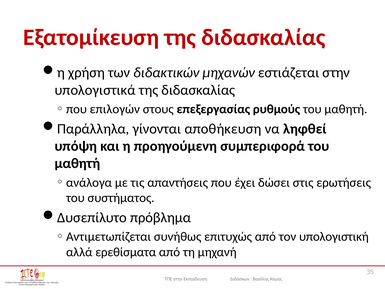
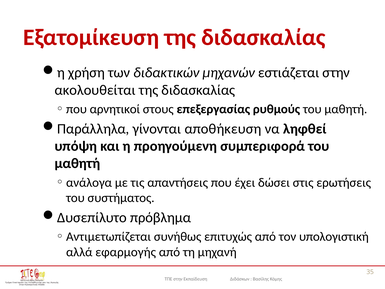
υπολογιστικά: υπολογιστικά -> ακολουθείται (95, 90)
επιλογών: επιλογών -> αρνητικοί (115, 109)
ερεθίσματα: ερεθίσματα -> εφαρμογής (126, 252)
